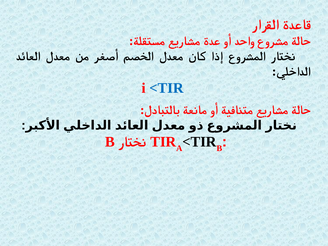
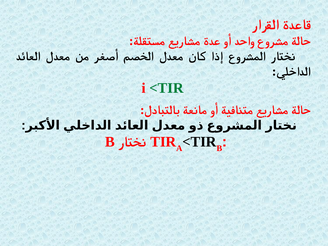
<TIR colour: blue -> green (166, 88)
